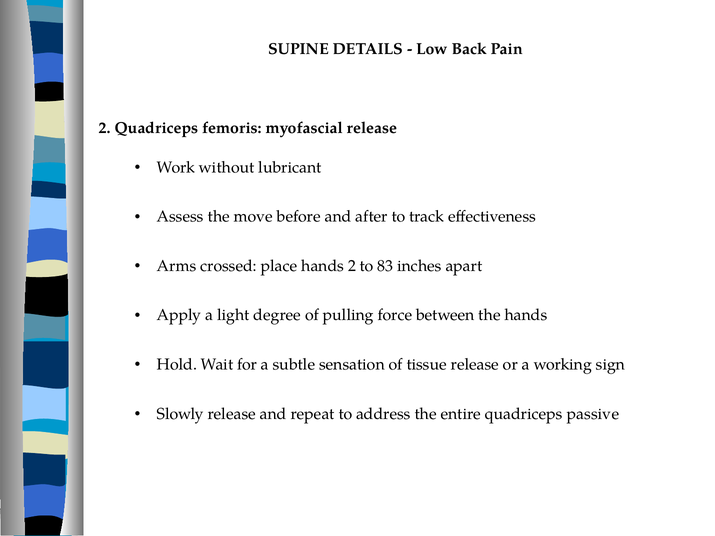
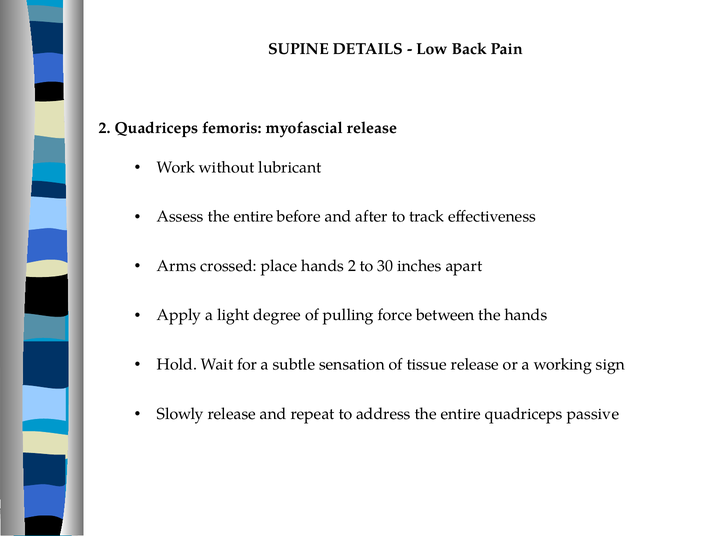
Assess the move: move -> entire (253, 217)
83: 83 -> 30 (385, 266)
